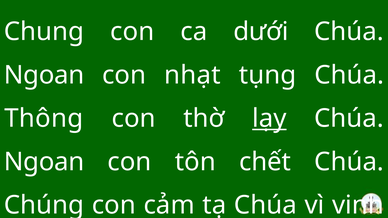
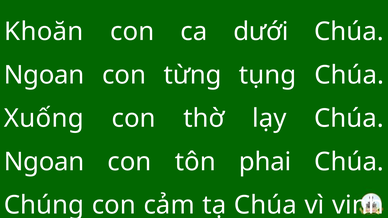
Chung: Chung -> Khoăn (44, 32)
nhạt: nhạt -> từng (193, 75)
Thông: Thông -> Xuống (44, 119)
lạy underline: present -> none (269, 119)
chết: chết -> phai (265, 162)
